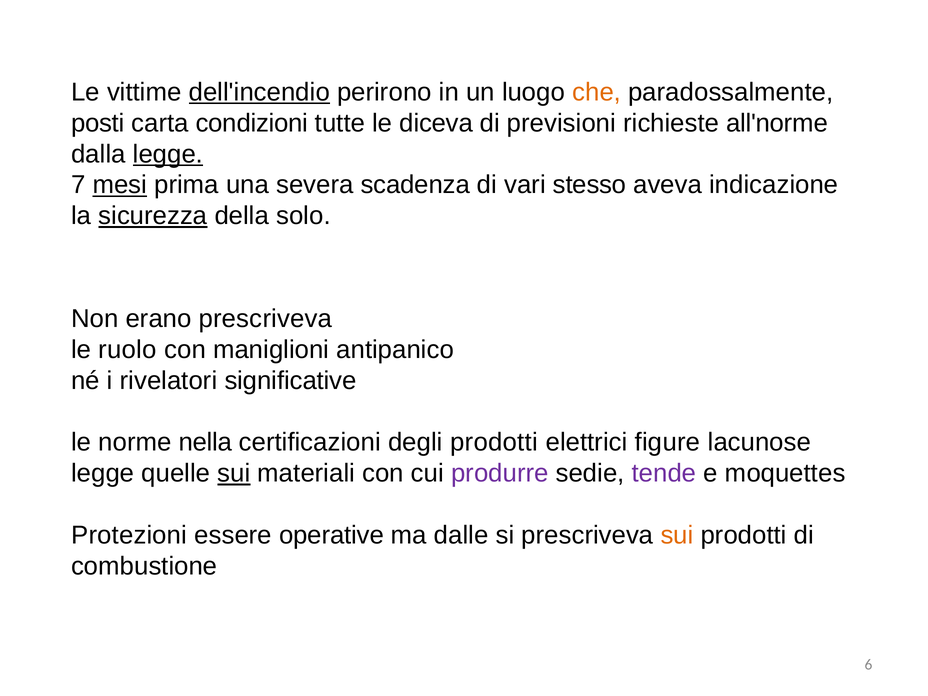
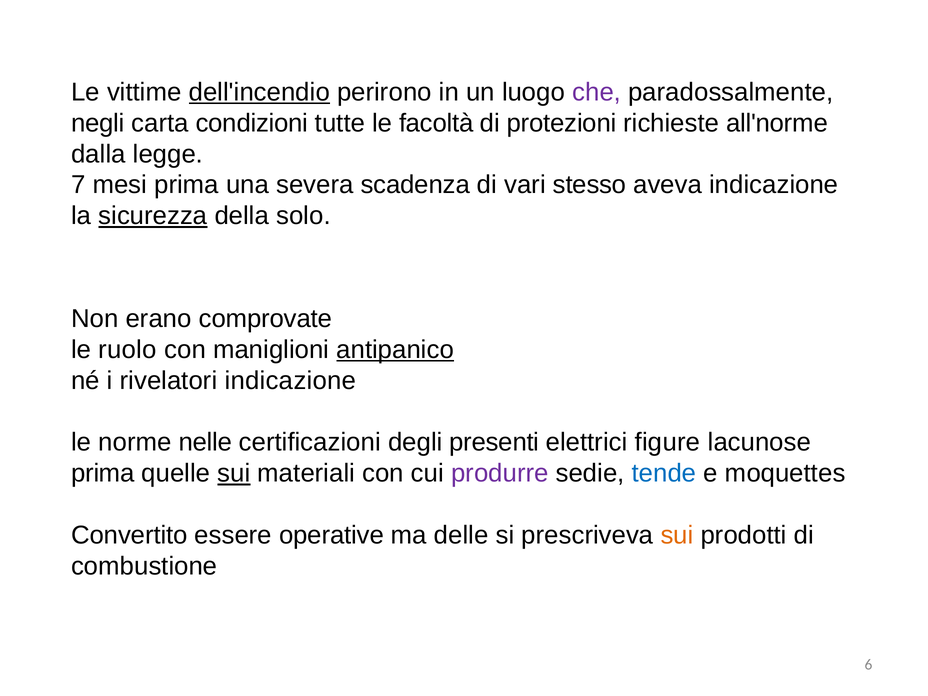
che colour: orange -> purple (597, 92)
posti: posti -> negli (98, 123)
diceva: diceva -> facoltà (436, 123)
previsioni: previsioni -> protezioni (562, 123)
legge underline: present -> none (168, 154)
mesi underline: present -> none (120, 185)
erano prescriveva: prescriveva -> comprovate (266, 319)
antipanico underline: none -> present (395, 350)
rivelatori significative: significative -> indicazione (290, 381)
nella: nella -> nelle (205, 442)
degli prodotti: prodotti -> presenti (494, 442)
legge: legge -> prima (103, 473)
tende colour: purple -> blue (664, 473)
Protezioni: Protezioni -> Convertito (129, 535)
dalle: dalle -> delle (461, 535)
